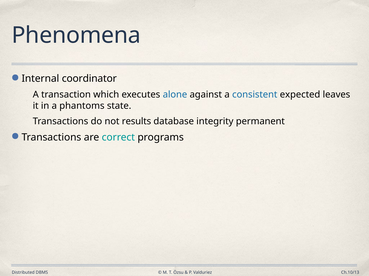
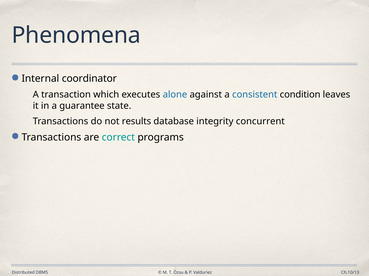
expected: expected -> condition (300, 95)
phantoms: phantoms -> guarantee (82, 106)
permanent: permanent -> concurrent (260, 122)
